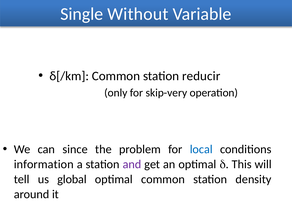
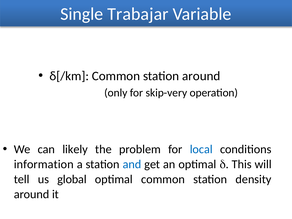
Without: Without -> Trabajar (138, 14)
station reducir: reducir -> around (201, 76)
since: since -> likely (75, 149)
and colour: purple -> blue (132, 164)
